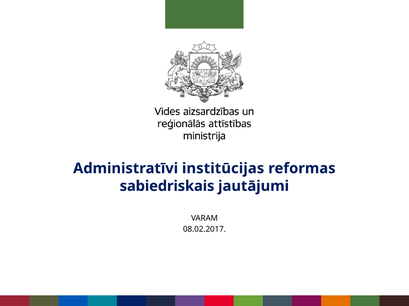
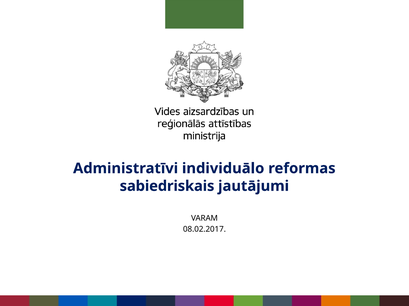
institūcijas: institūcijas -> individuālo (223, 169)
